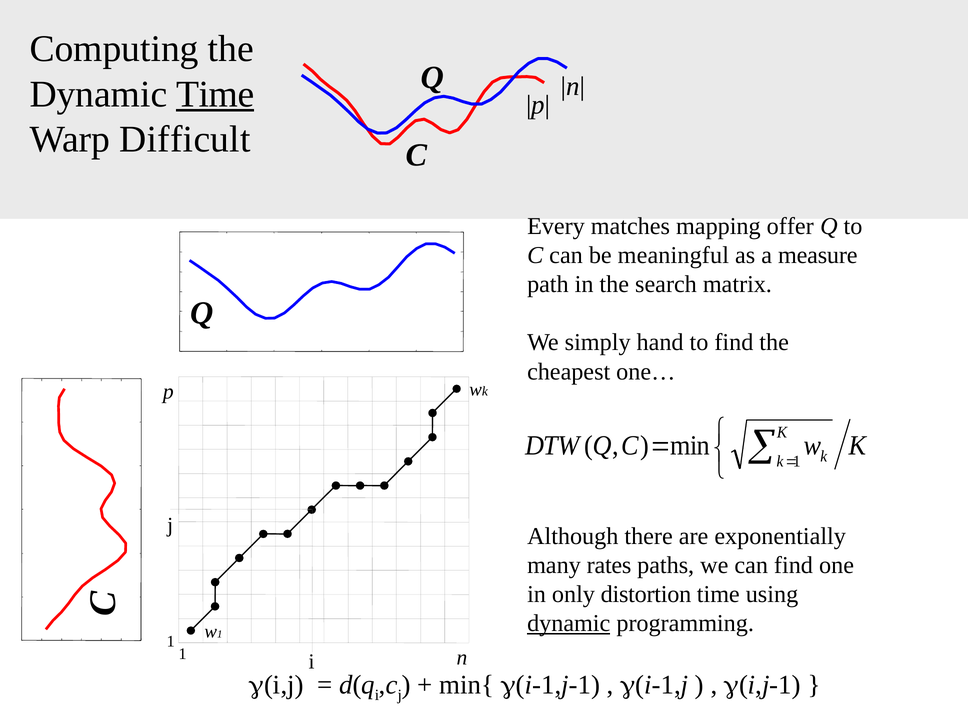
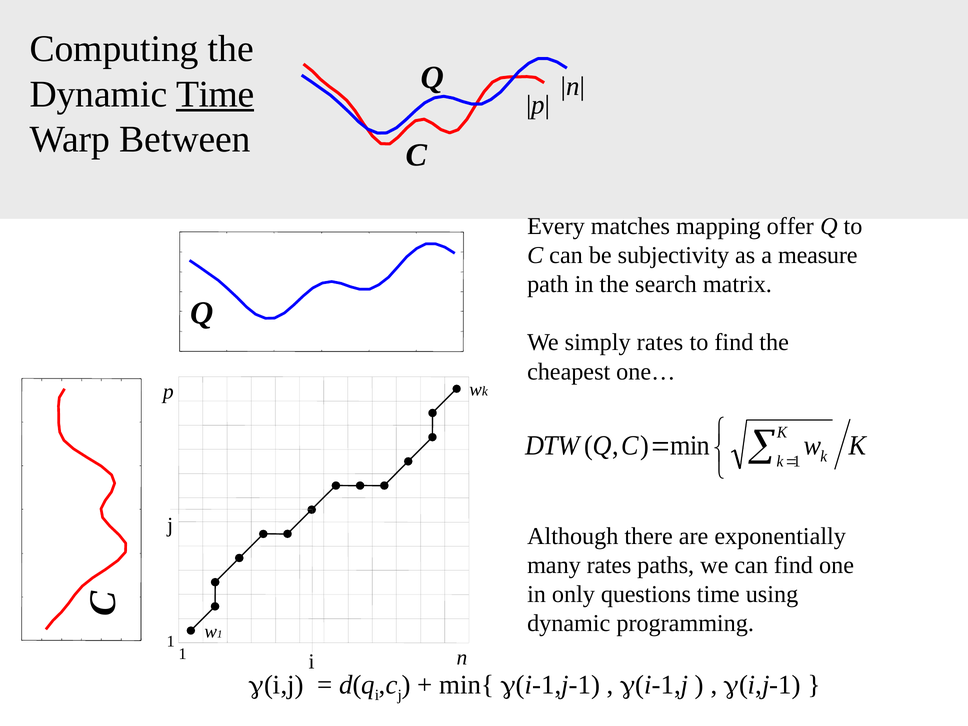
Difficult: Difficult -> Between (185, 139)
meaningful: meaningful -> subjectivity (673, 255)
simply hand: hand -> rates (660, 342)
distortion: distortion -> questions (646, 594)
dynamic underline: present -> none (569, 623)
